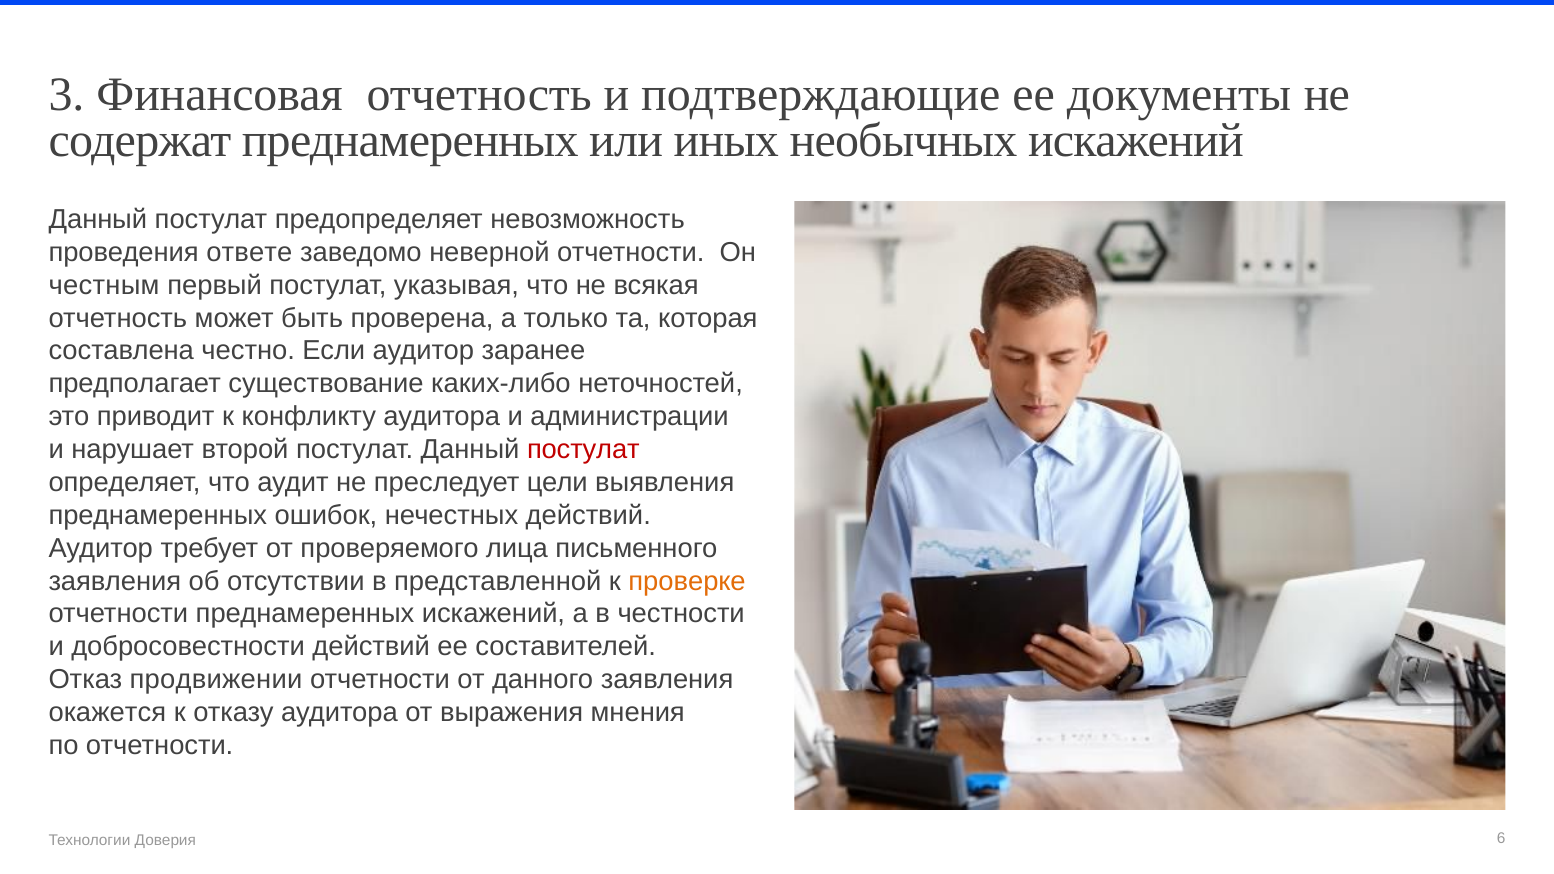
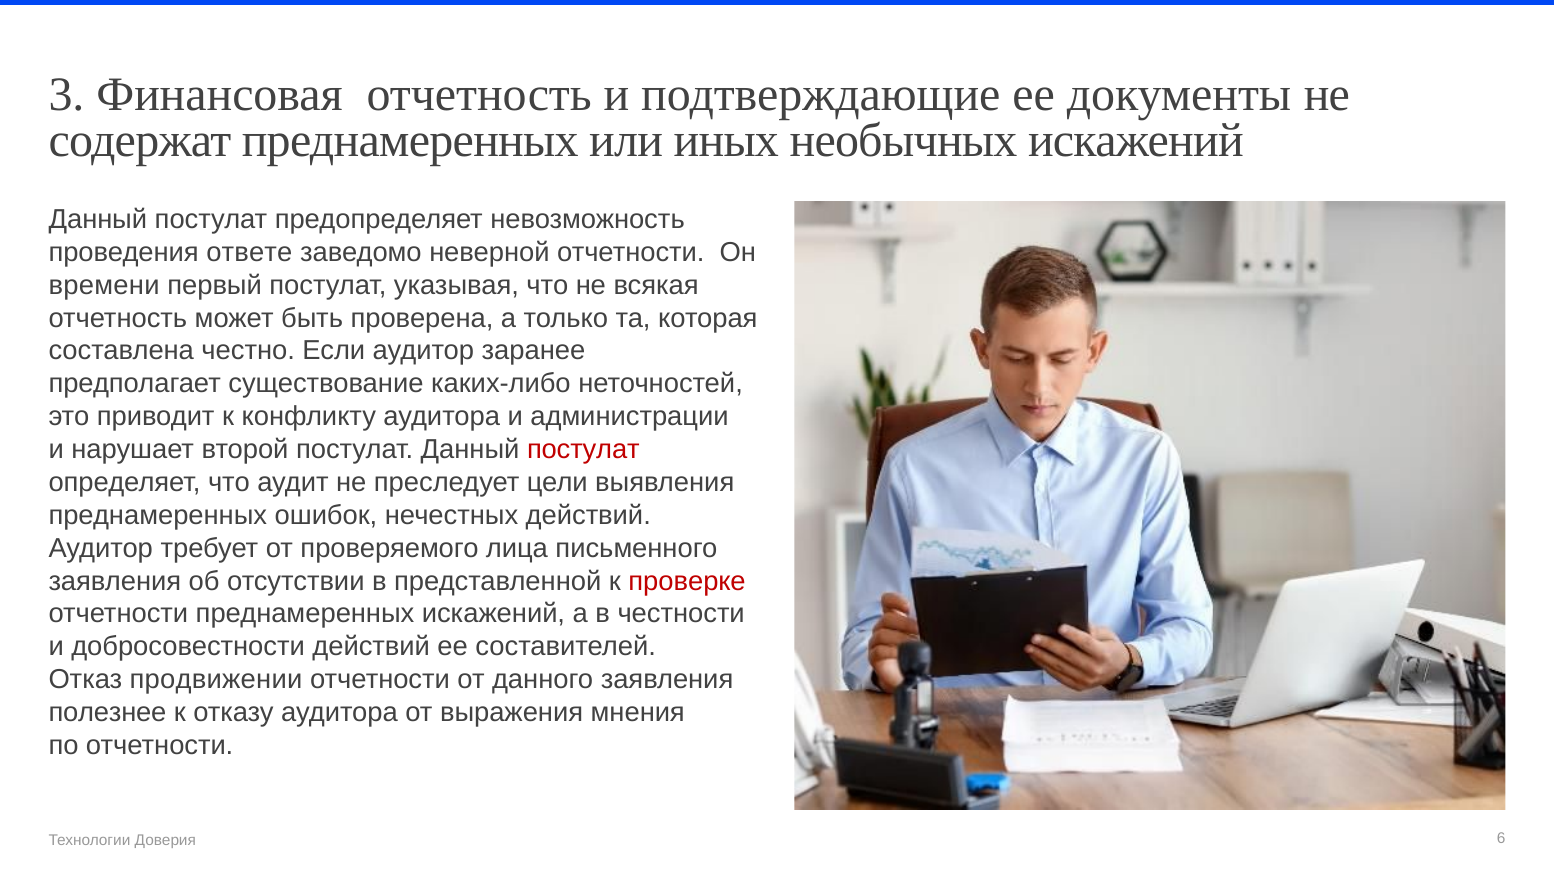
честным: честным -> времени (104, 285)
проверке colour: orange -> red (687, 581)
окажется: окажется -> полезнее (108, 712)
